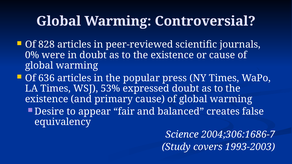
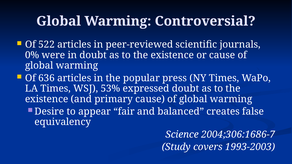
828: 828 -> 522 (47, 45)
